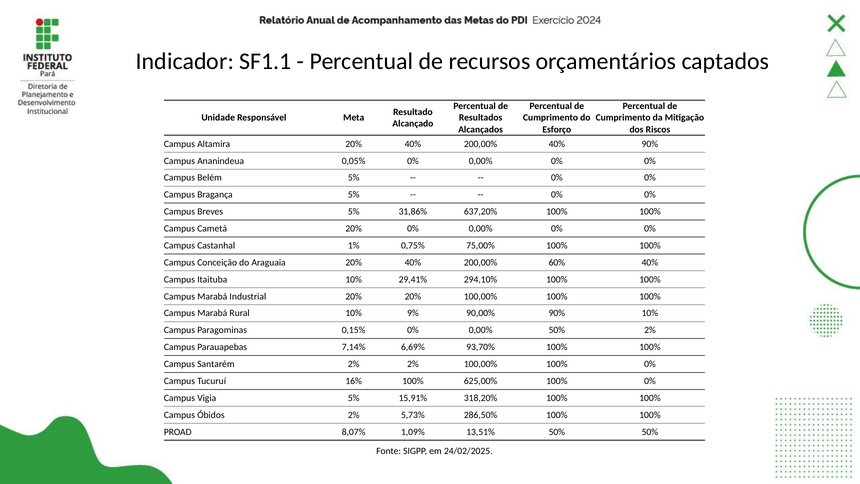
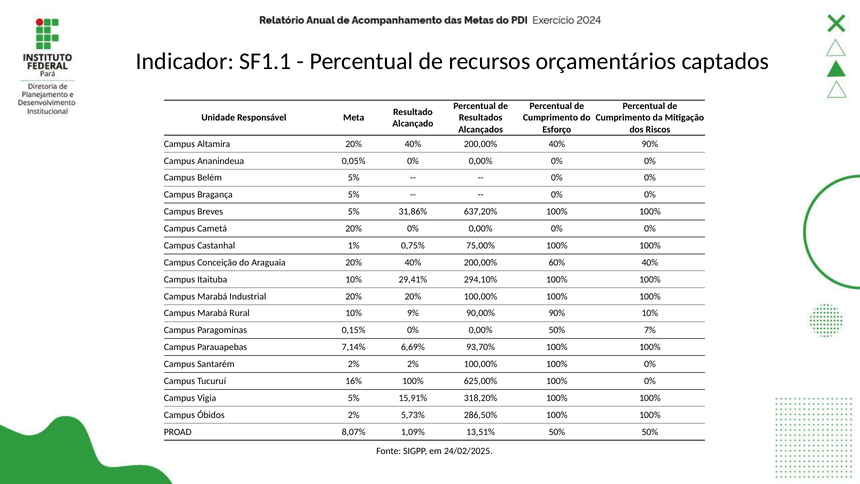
50% 2%: 2% -> 7% (650, 330)
